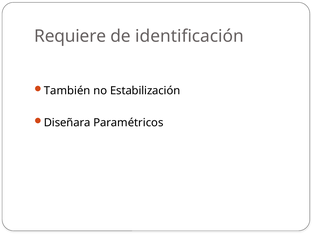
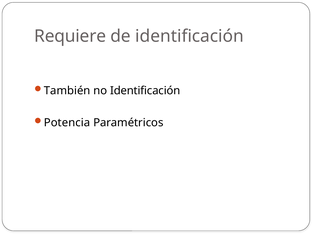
no Estabilización: Estabilización -> Identificación (145, 91)
Diseñara: Diseñara -> Potencia (67, 123)
